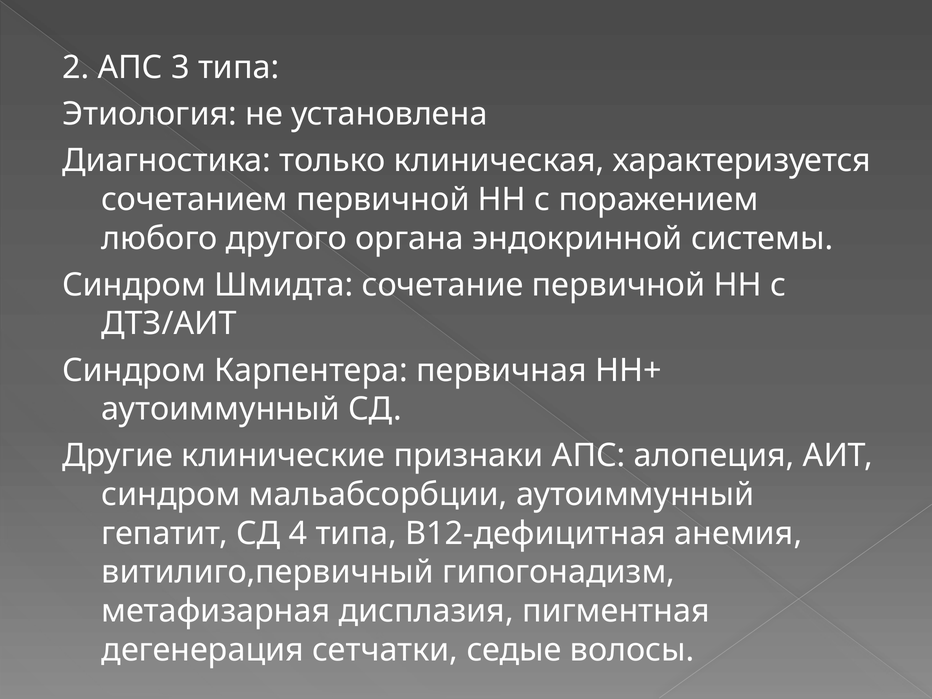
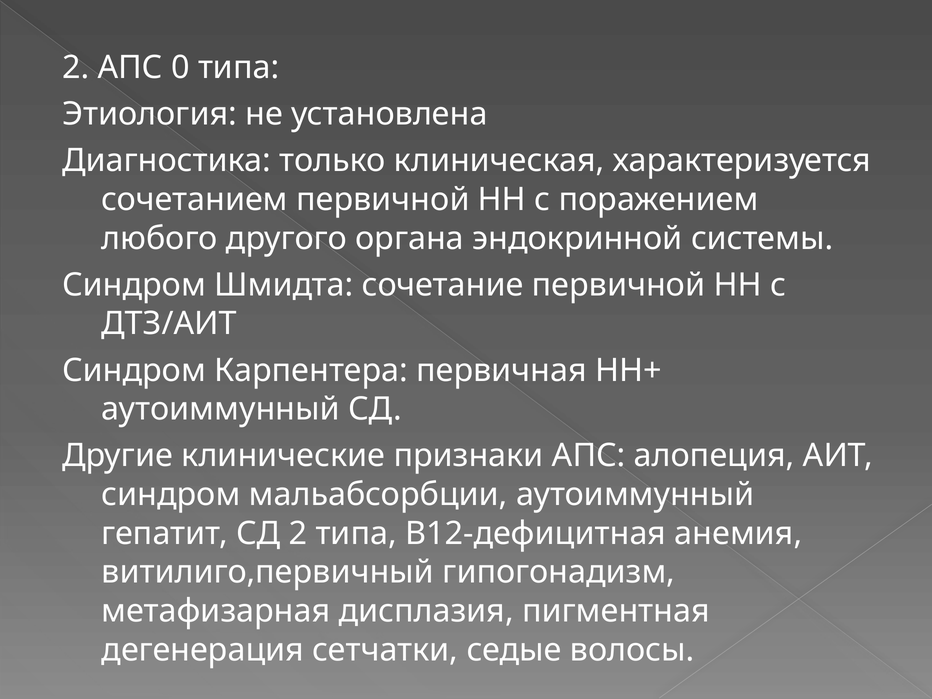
3: 3 -> 0 (180, 68)
СД 4: 4 -> 2 (298, 533)
